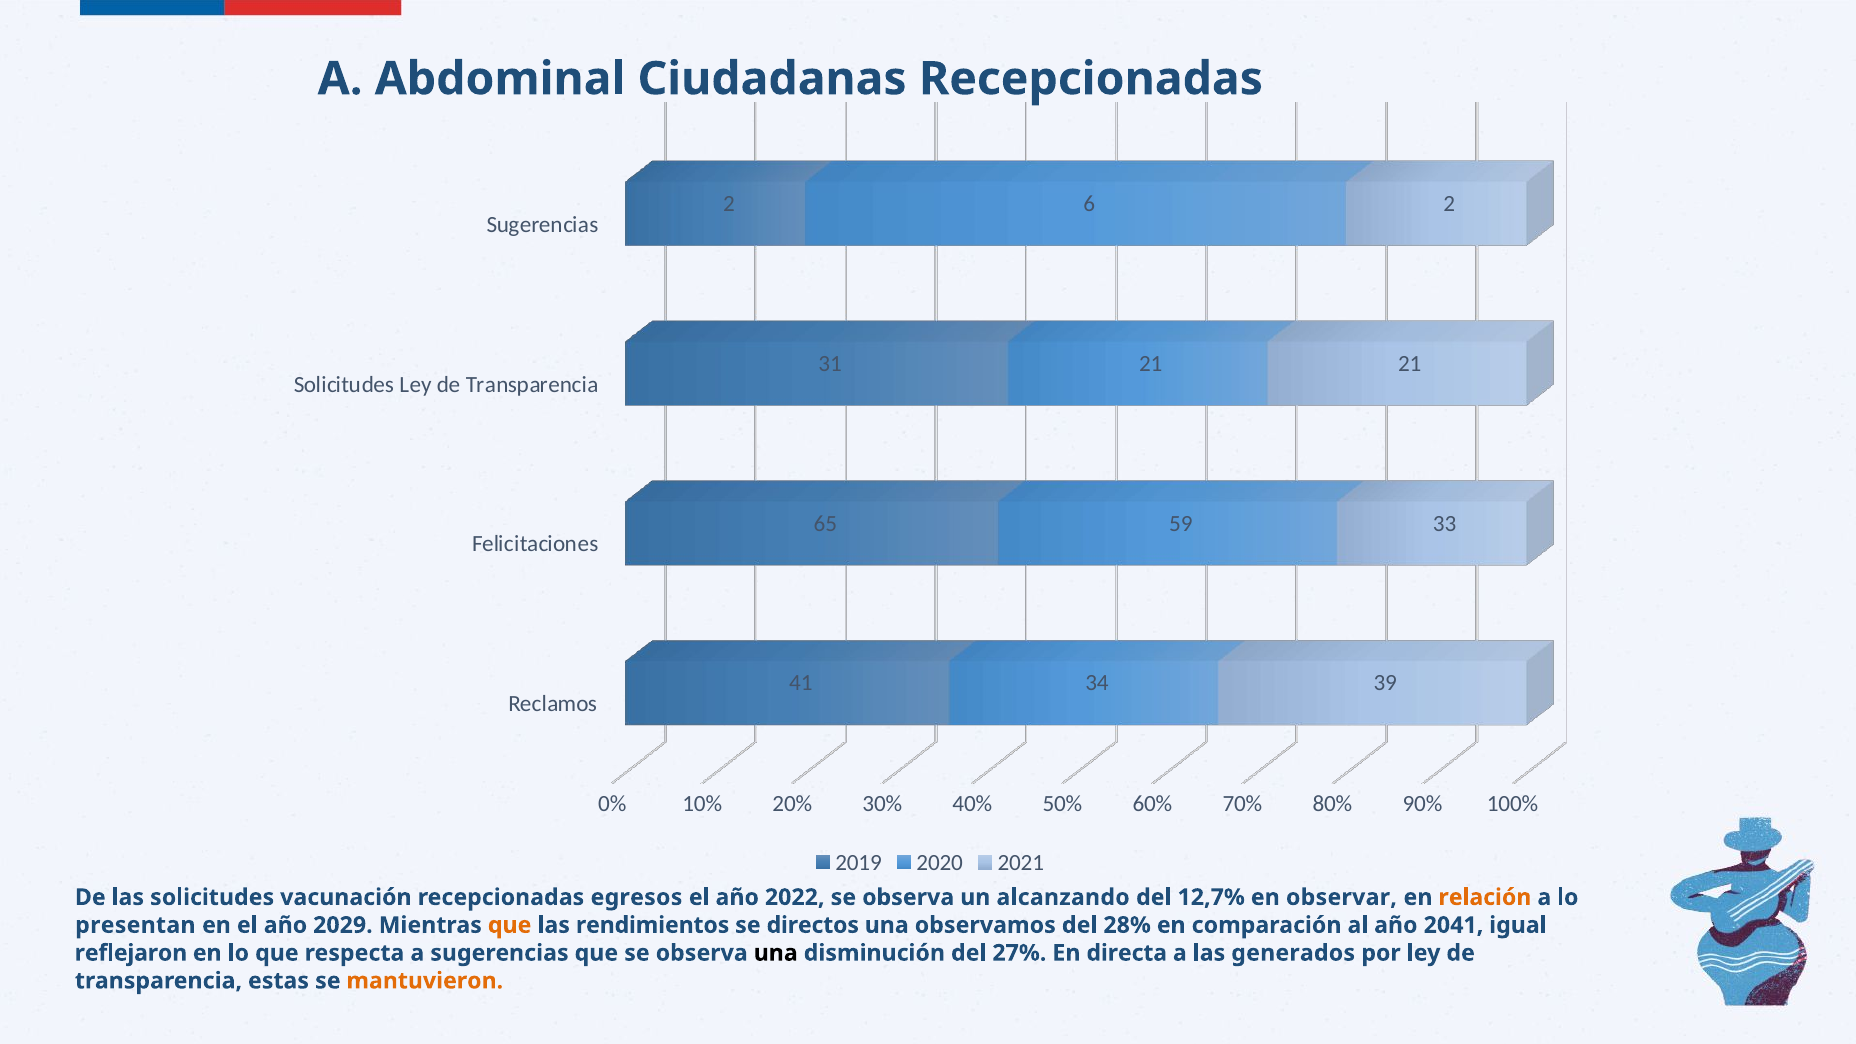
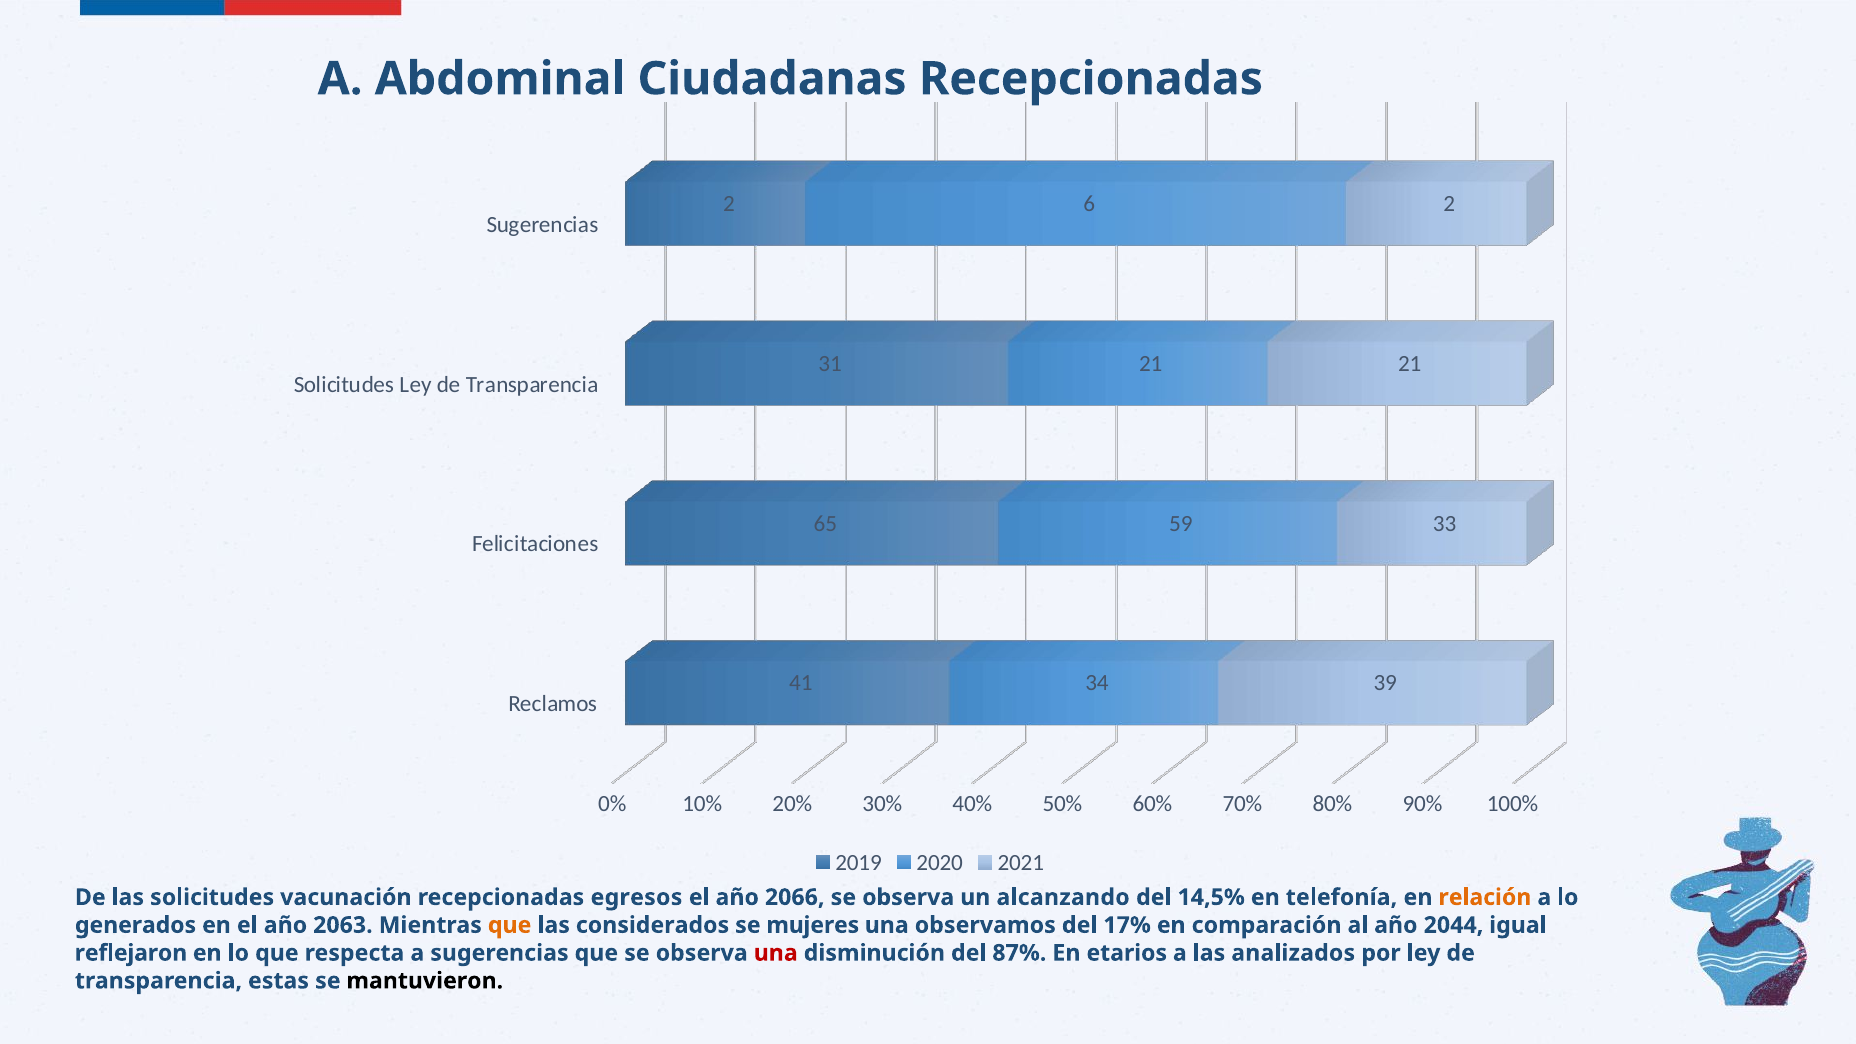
2022: 2022 -> 2066 (795, 897)
12,7%: 12,7% -> 14,5% (1211, 897)
observar: observar -> telefonía (1341, 897)
presentan: presentan -> generados (136, 925)
2029: 2029 -> 2063 (343, 925)
rendimientos: rendimientos -> considerados (652, 925)
directos: directos -> mujeres (813, 925)
28%: 28% -> 17% (1127, 925)
2041: 2041 -> 2044 (1453, 925)
una colour: black -> red (776, 953)
27%: 27% -> 87% (1019, 953)
directa: directa -> etarios (1127, 953)
generados: generados -> analizados (1293, 953)
mantuvieron colour: orange -> black (425, 981)
